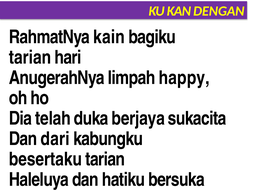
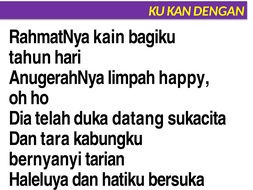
tarian: tarian -> tahun (30, 57)
berjaya: berjaya -> datang (138, 118)
dari: dari -> tara (55, 139)
besertaku: besertaku -> bernyanyi (45, 159)
